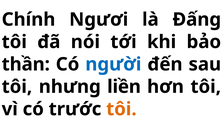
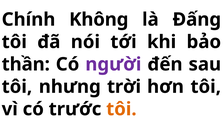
Ngươi: Ngươi -> Không (99, 19)
người colour: blue -> purple (113, 64)
liền: liền -> trời (124, 86)
